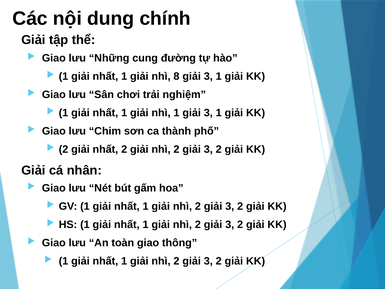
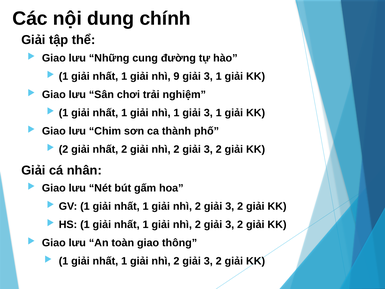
8: 8 -> 9 (176, 76)
